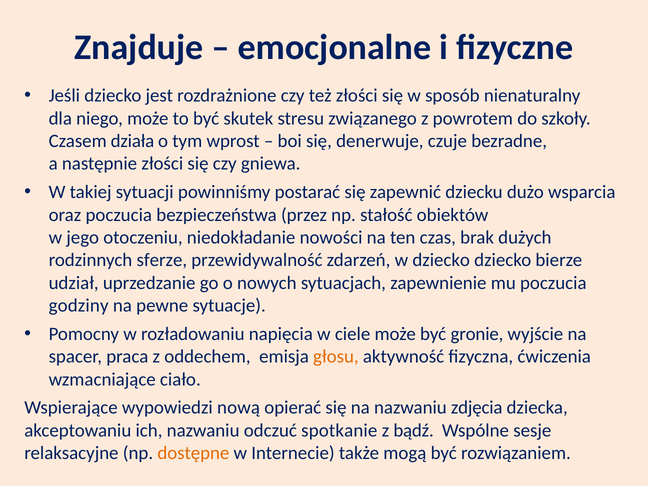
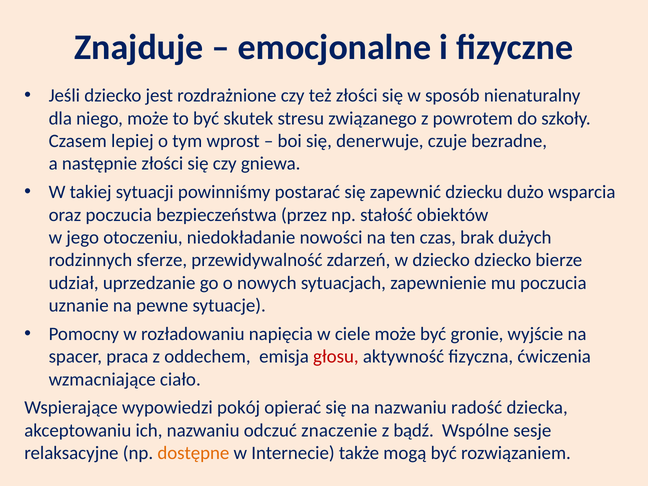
działa: działa -> lepiej (132, 141)
godziny: godziny -> uznanie (79, 305)
głosu colour: orange -> red (336, 357)
nową: nową -> pokój (239, 408)
zdjęcia: zdjęcia -> radość (477, 408)
spotkanie: spotkanie -> znaczenie (339, 430)
